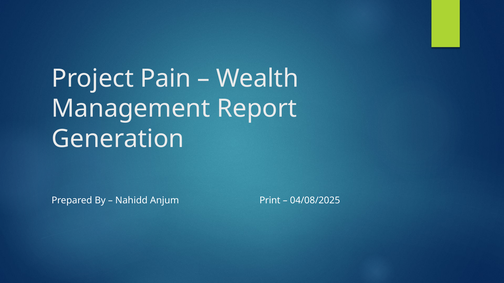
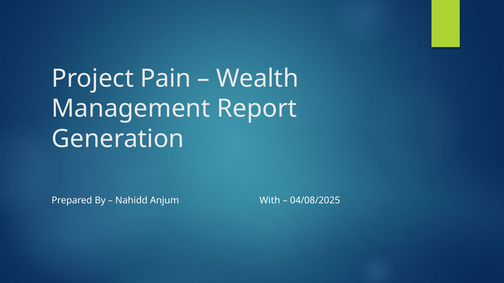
Print: Print -> With (270, 201)
